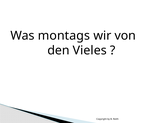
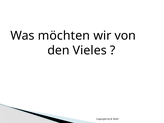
montags: montags -> möchten (64, 36)
